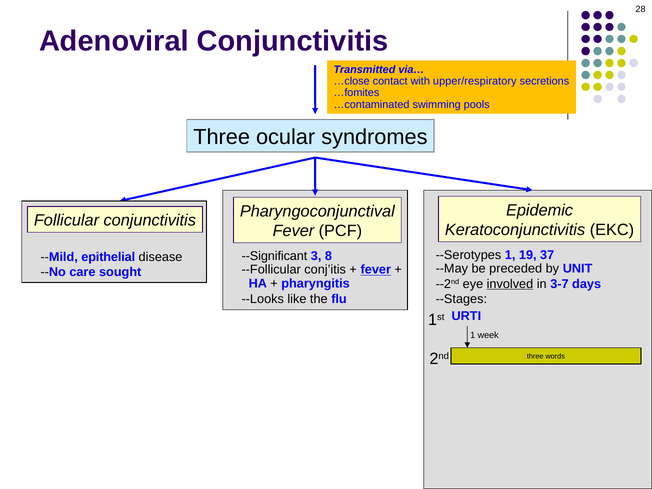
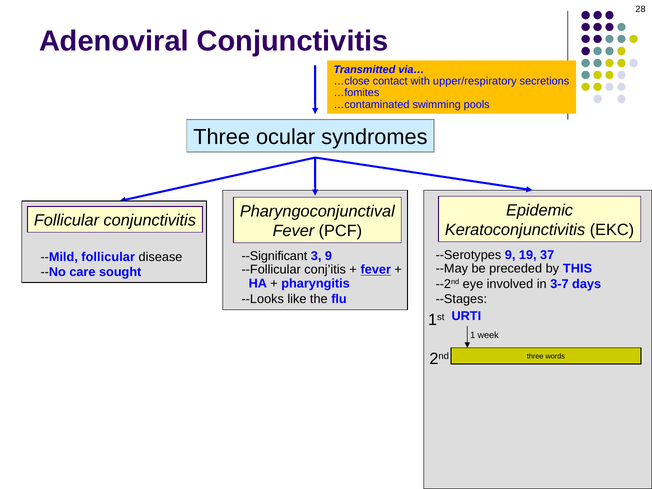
--Serotypes 1: 1 -> 9 (510, 255)
3 8: 8 -> 9 (328, 256)
--Mild epithelial: epithelial -> follicular (108, 257)
UNIT: UNIT -> THIS (578, 268)
involved underline: present -> none (510, 284)
